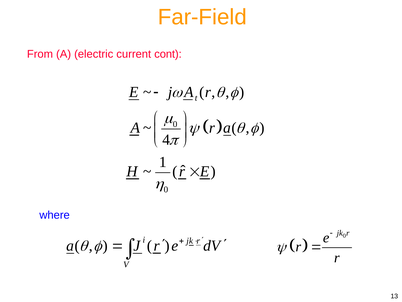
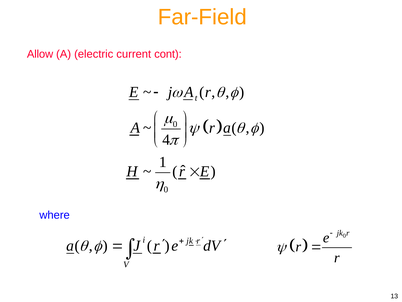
From: From -> Allow (40, 54)
